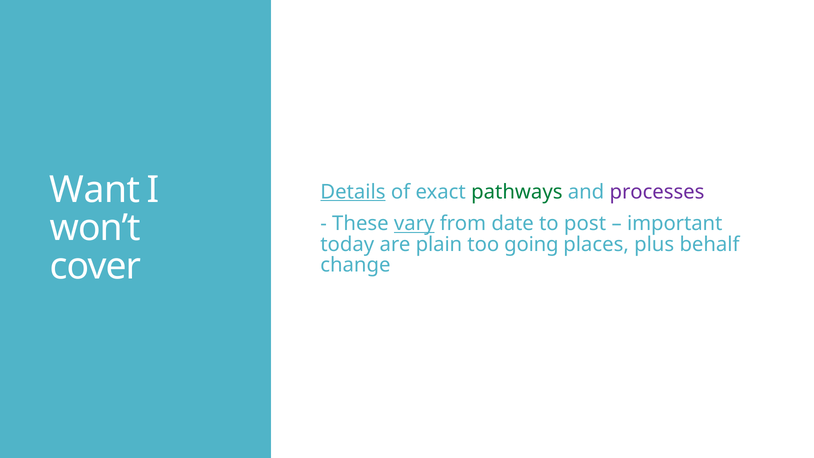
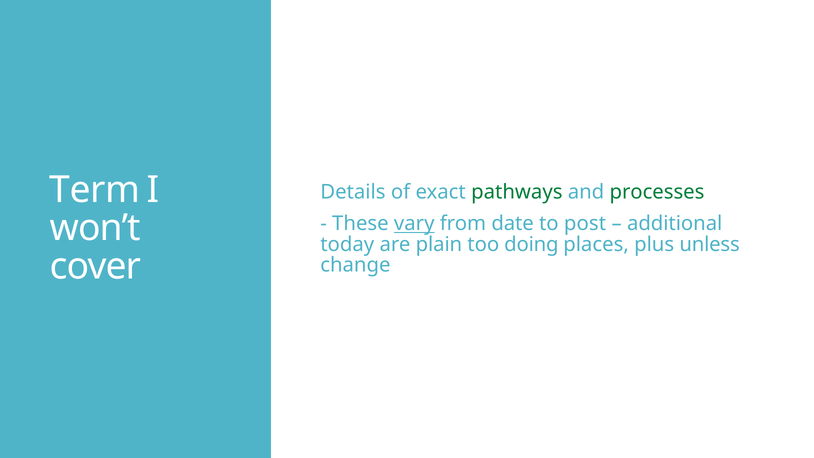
Want: Want -> Term (95, 190)
Details underline: present -> none (353, 192)
processes colour: purple -> green (657, 192)
important: important -> additional (675, 224)
going: going -> doing (531, 244)
behalf: behalf -> unless (710, 244)
